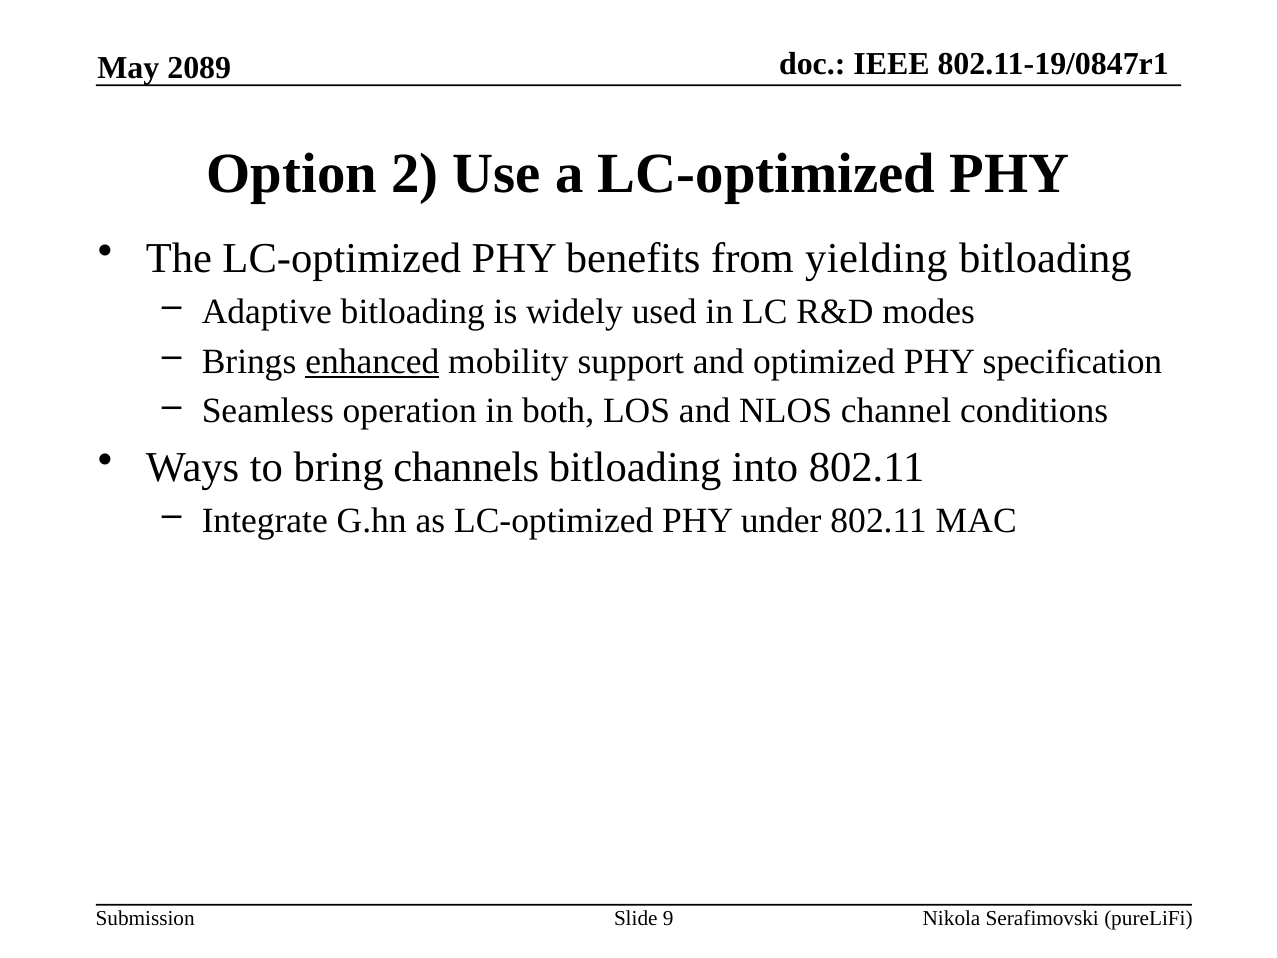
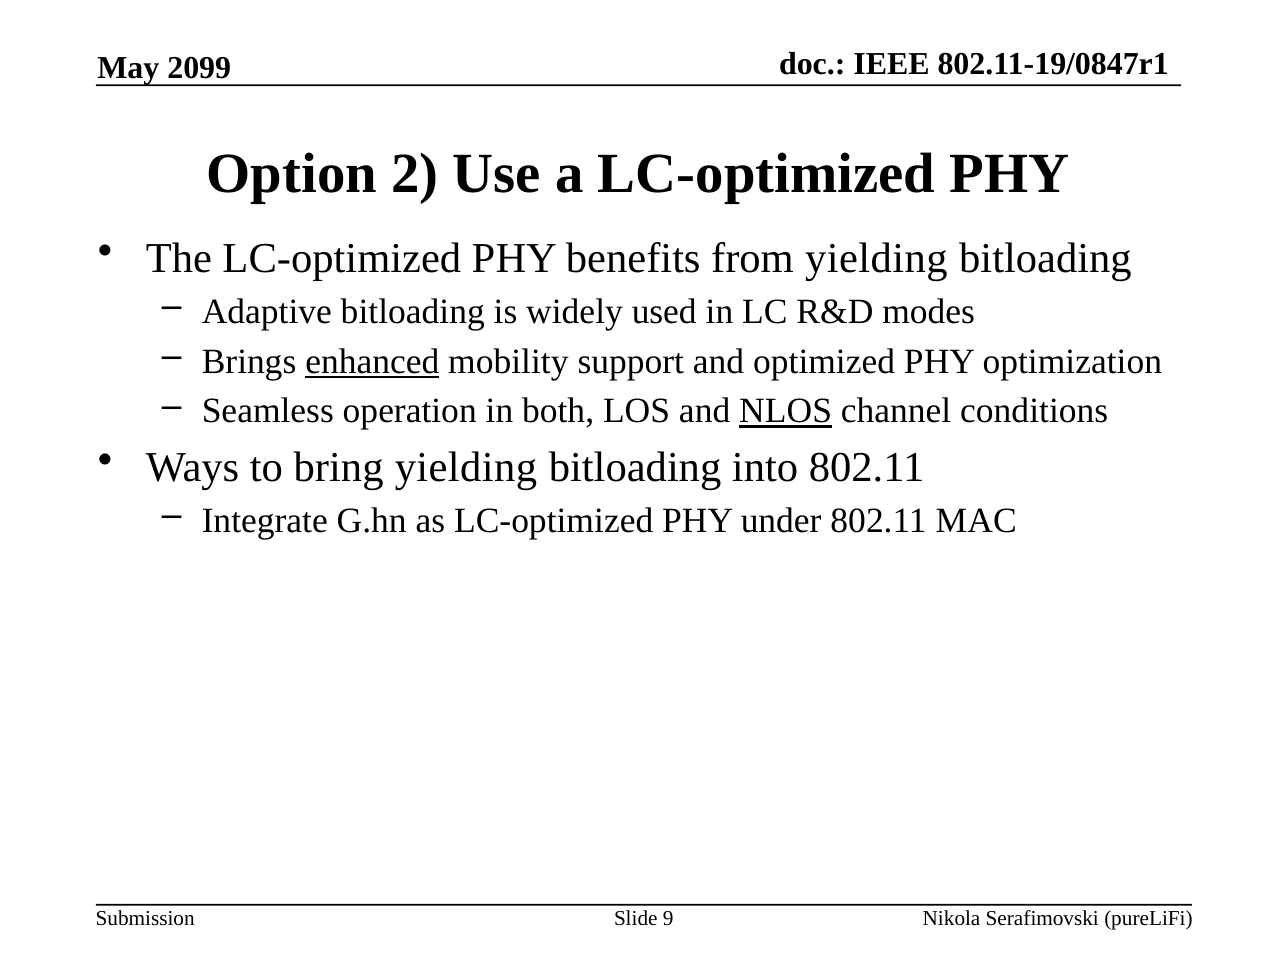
2089: 2089 -> 2099 (199, 68)
specification: specification -> optimization (1072, 361)
NLOS underline: none -> present (786, 411)
bring channels: channels -> yielding (466, 467)
